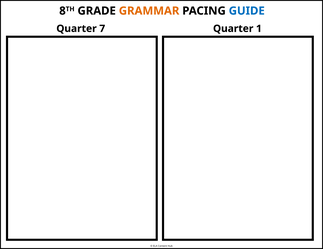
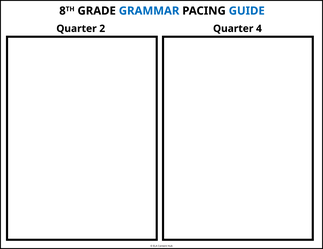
GRAMMAR colour: orange -> blue (149, 11)
7: 7 -> 2 (102, 29)
1: 1 -> 4 (259, 29)
